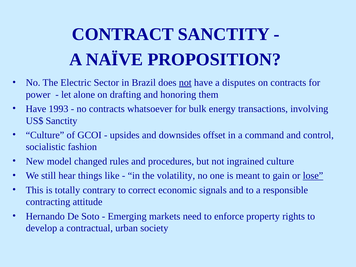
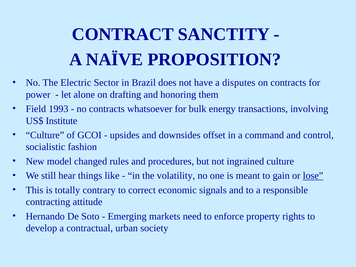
not underline: present -> none (185, 83)
Have: Have -> Field (36, 109)
US$ Sanctity: Sanctity -> Institute (62, 121)
